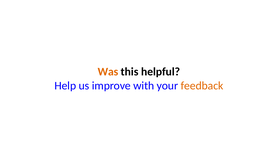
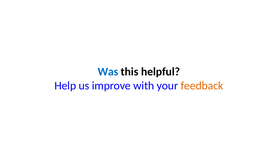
Was colour: orange -> blue (108, 72)
